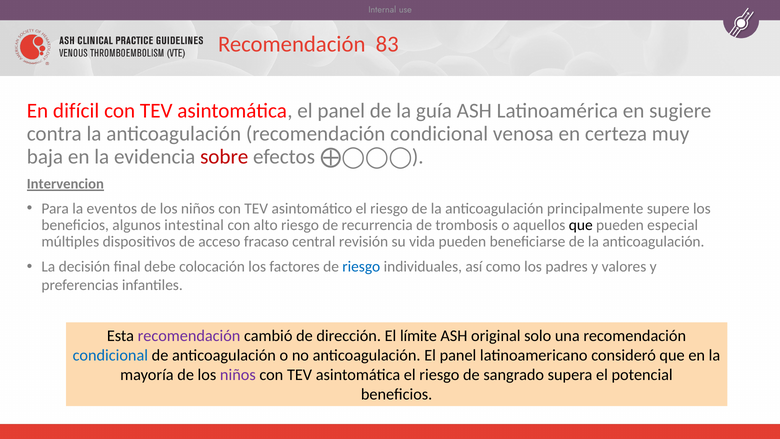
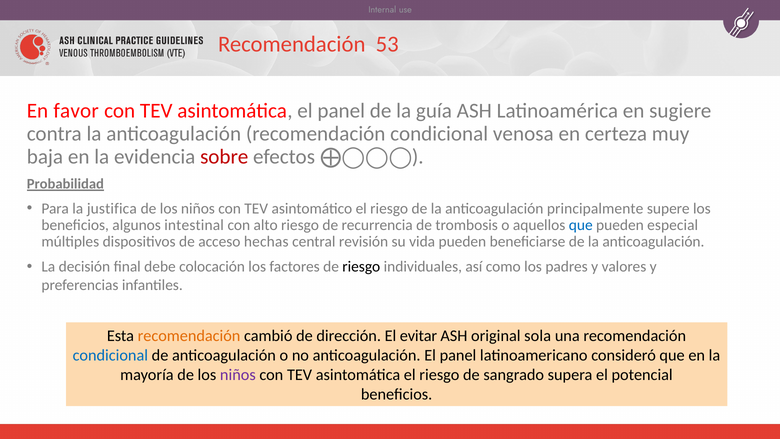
83: 83 -> 53 (387, 44)
difícil: difícil -> favor (76, 111)
Intervencion: Intervencion -> Probabilidad (65, 184)
eventos: eventos -> justifica (112, 208)
que colour: black -> blue (581, 225)
fracaso: fracaso -> hechas (266, 242)
riesgo colour: blue -> black (361, 266)
recomendación colour: purple -> orange (189, 336)
límite: límite -> evitar (418, 336)
solo: solo -> sola (538, 336)
